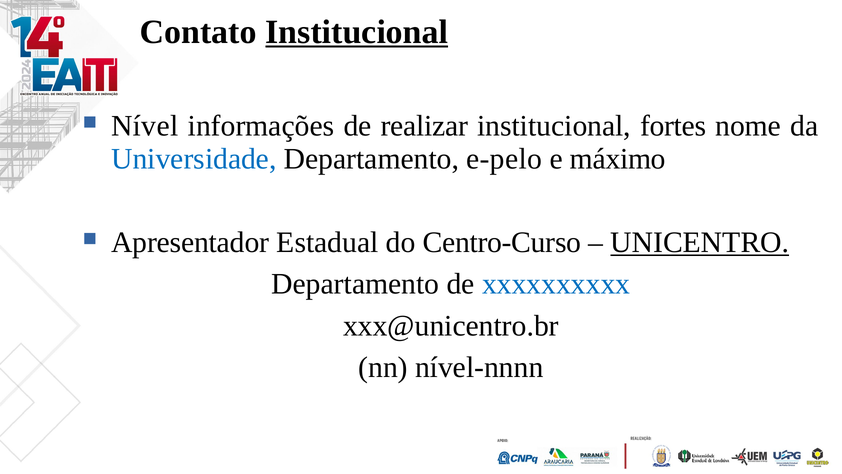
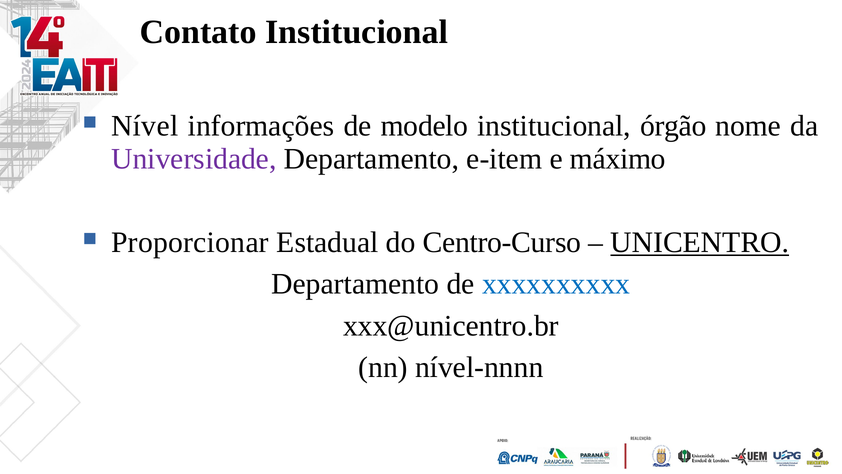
Institucional underline: present -> none (357, 32)
realizar: realizar -> modelo (424, 126)
fortes: fortes -> órgão (673, 126)
Universidade colour: blue -> purple (194, 159)
e-pelo: e-pelo -> e-item (504, 159)
Apresentador: Apresentador -> Proporcionar (190, 242)
